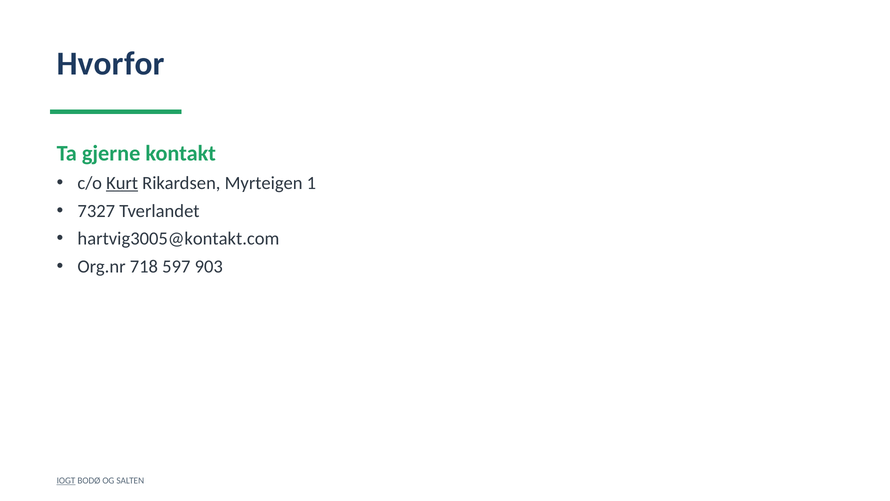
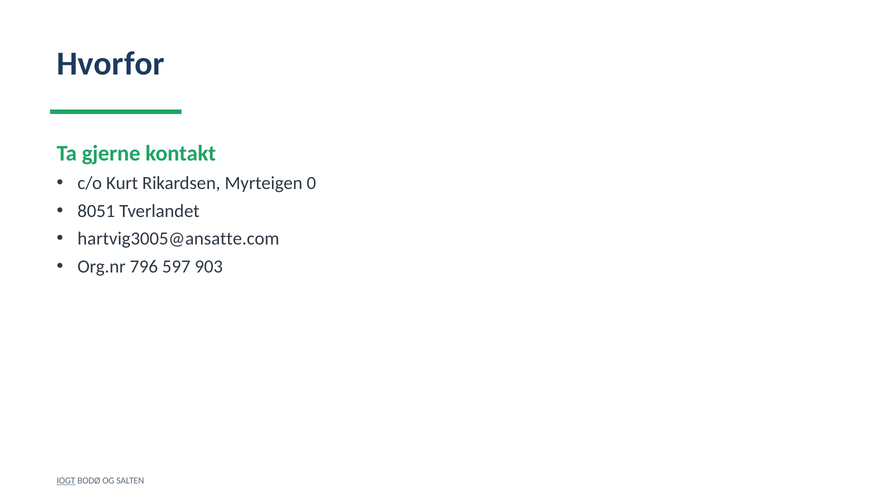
Kurt underline: present -> none (122, 183)
1: 1 -> 0 (311, 183)
7327: 7327 -> 8051 (96, 211)
hartvig3005@kontakt.com: hartvig3005@kontakt.com -> hartvig3005@ansatte.com (178, 239)
718: 718 -> 796 (144, 266)
